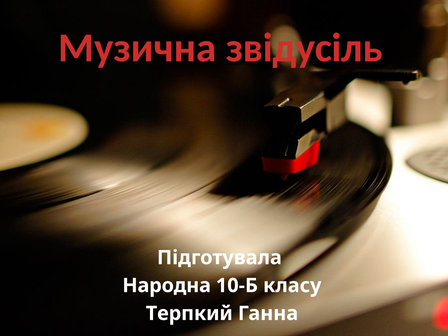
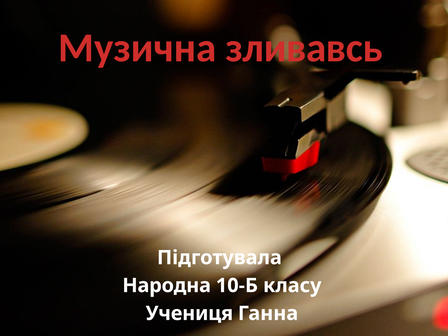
звідусіль: звідусіль -> зливавсь (304, 48)
Терпкий: Терпкий -> Учениця (189, 313)
